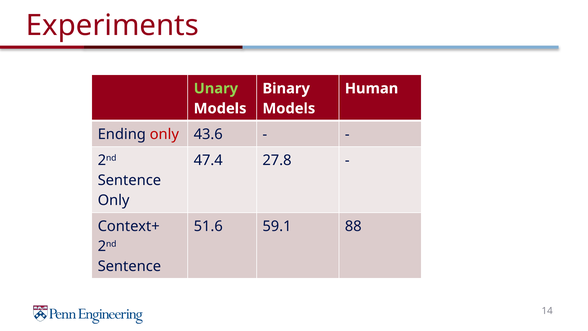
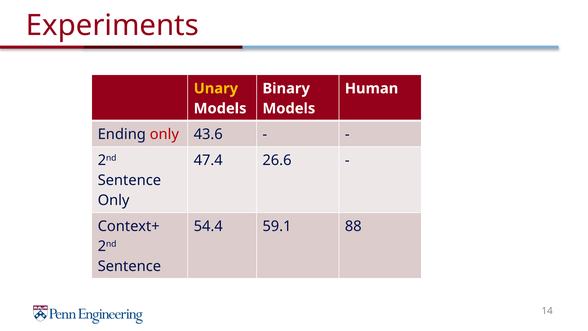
Unary colour: light green -> yellow (216, 88)
27.8: 27.8 -> 26.6 (277, 160)
51.6: 51.6 -> 54.4 (208, 226)
